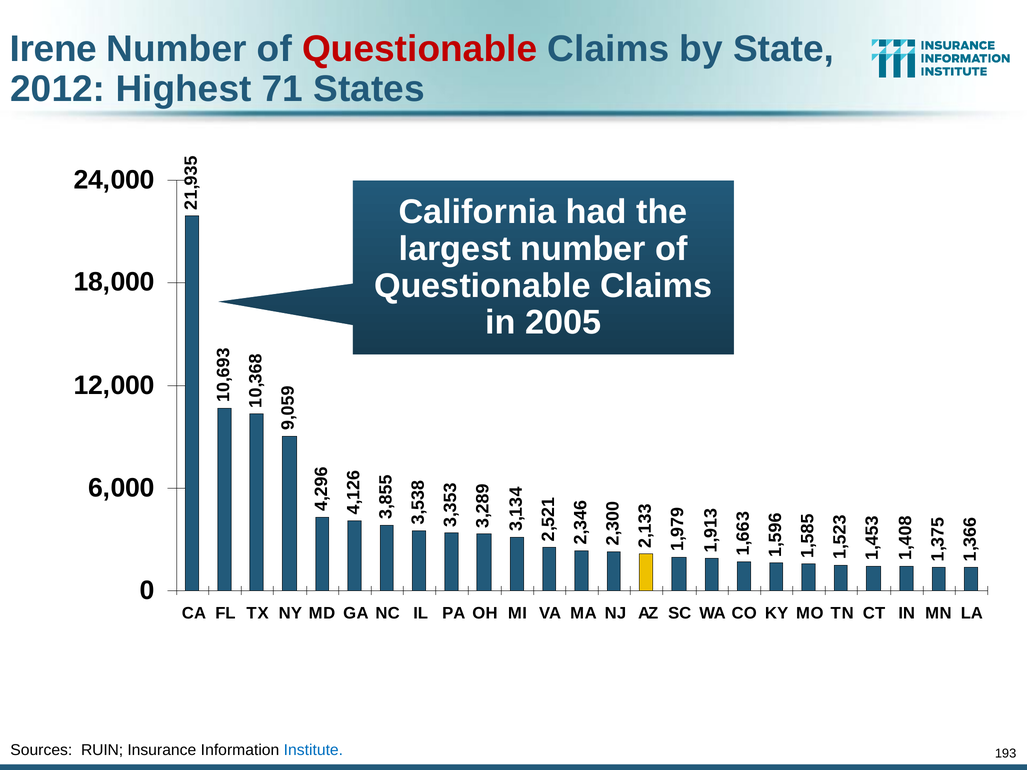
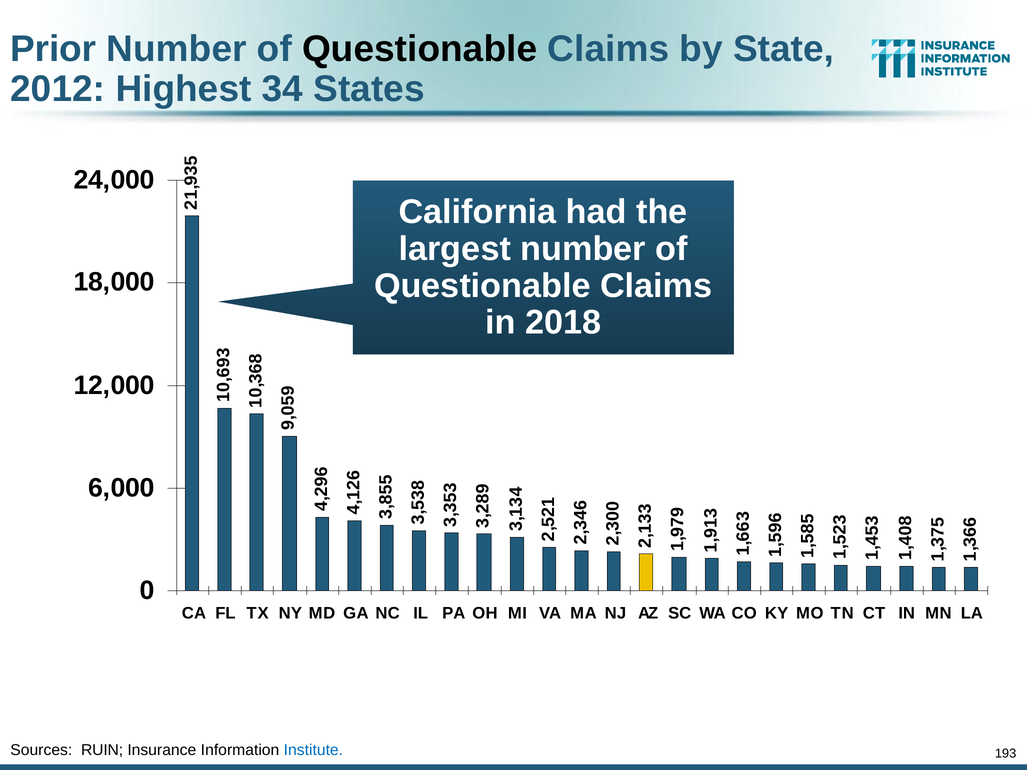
Irene: Irene -> Prior (53, 49)
Questionable colour: red -> black (420, 49)
71: 71 -> 34 (282, 89)
2005: 2005 -> 2018 (563, 323)
